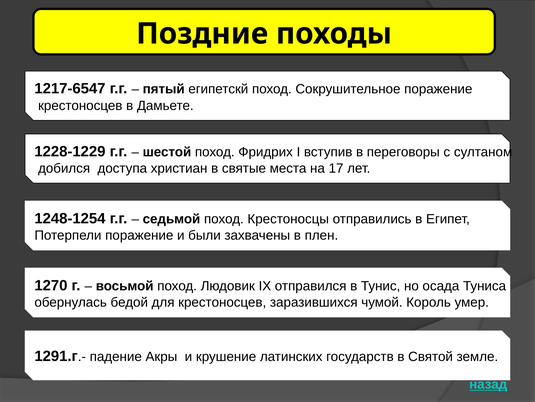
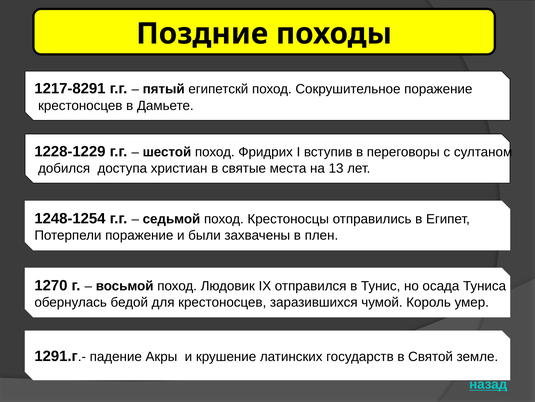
1217-6547: 1217-6547 -> 1217-8291 (70, 89)
17: 17 -> 13 (336, 168)
